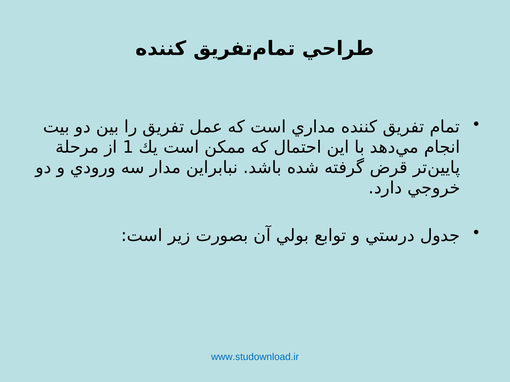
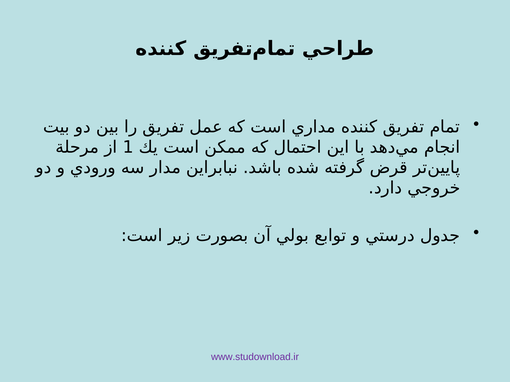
www.studownload.ir colour: blue -> purple (255, 358)
